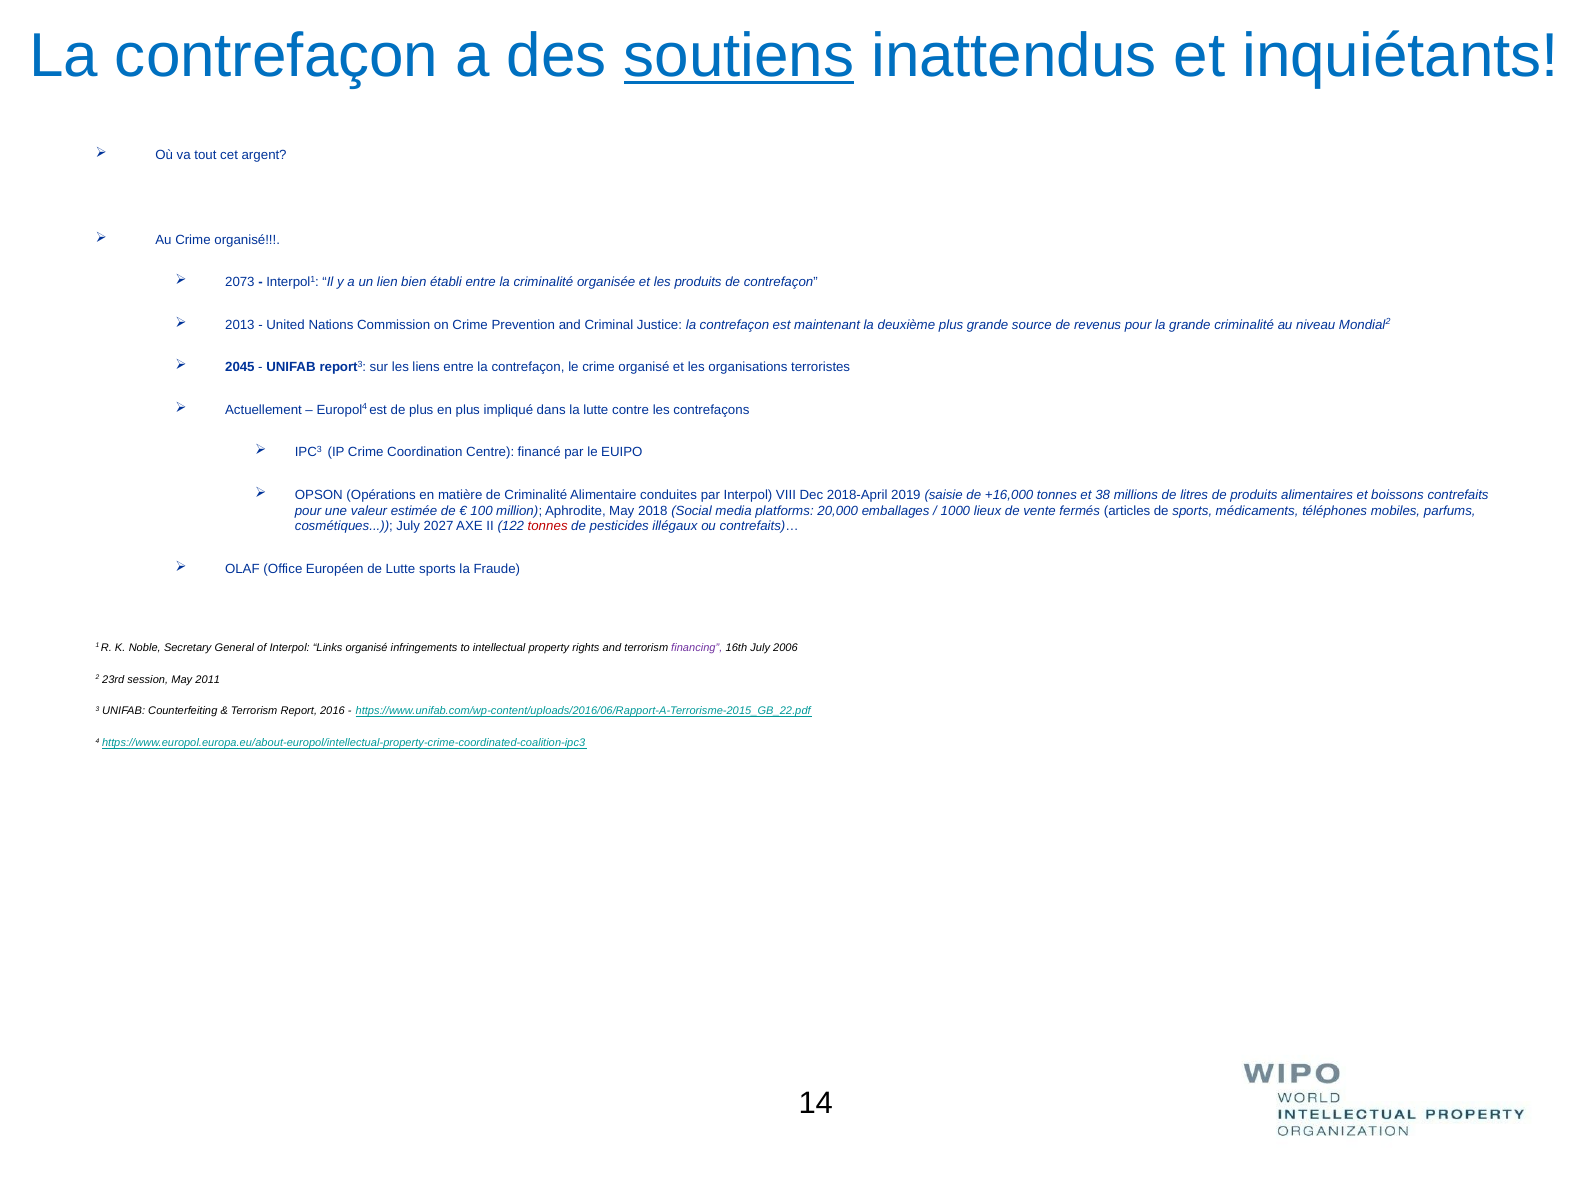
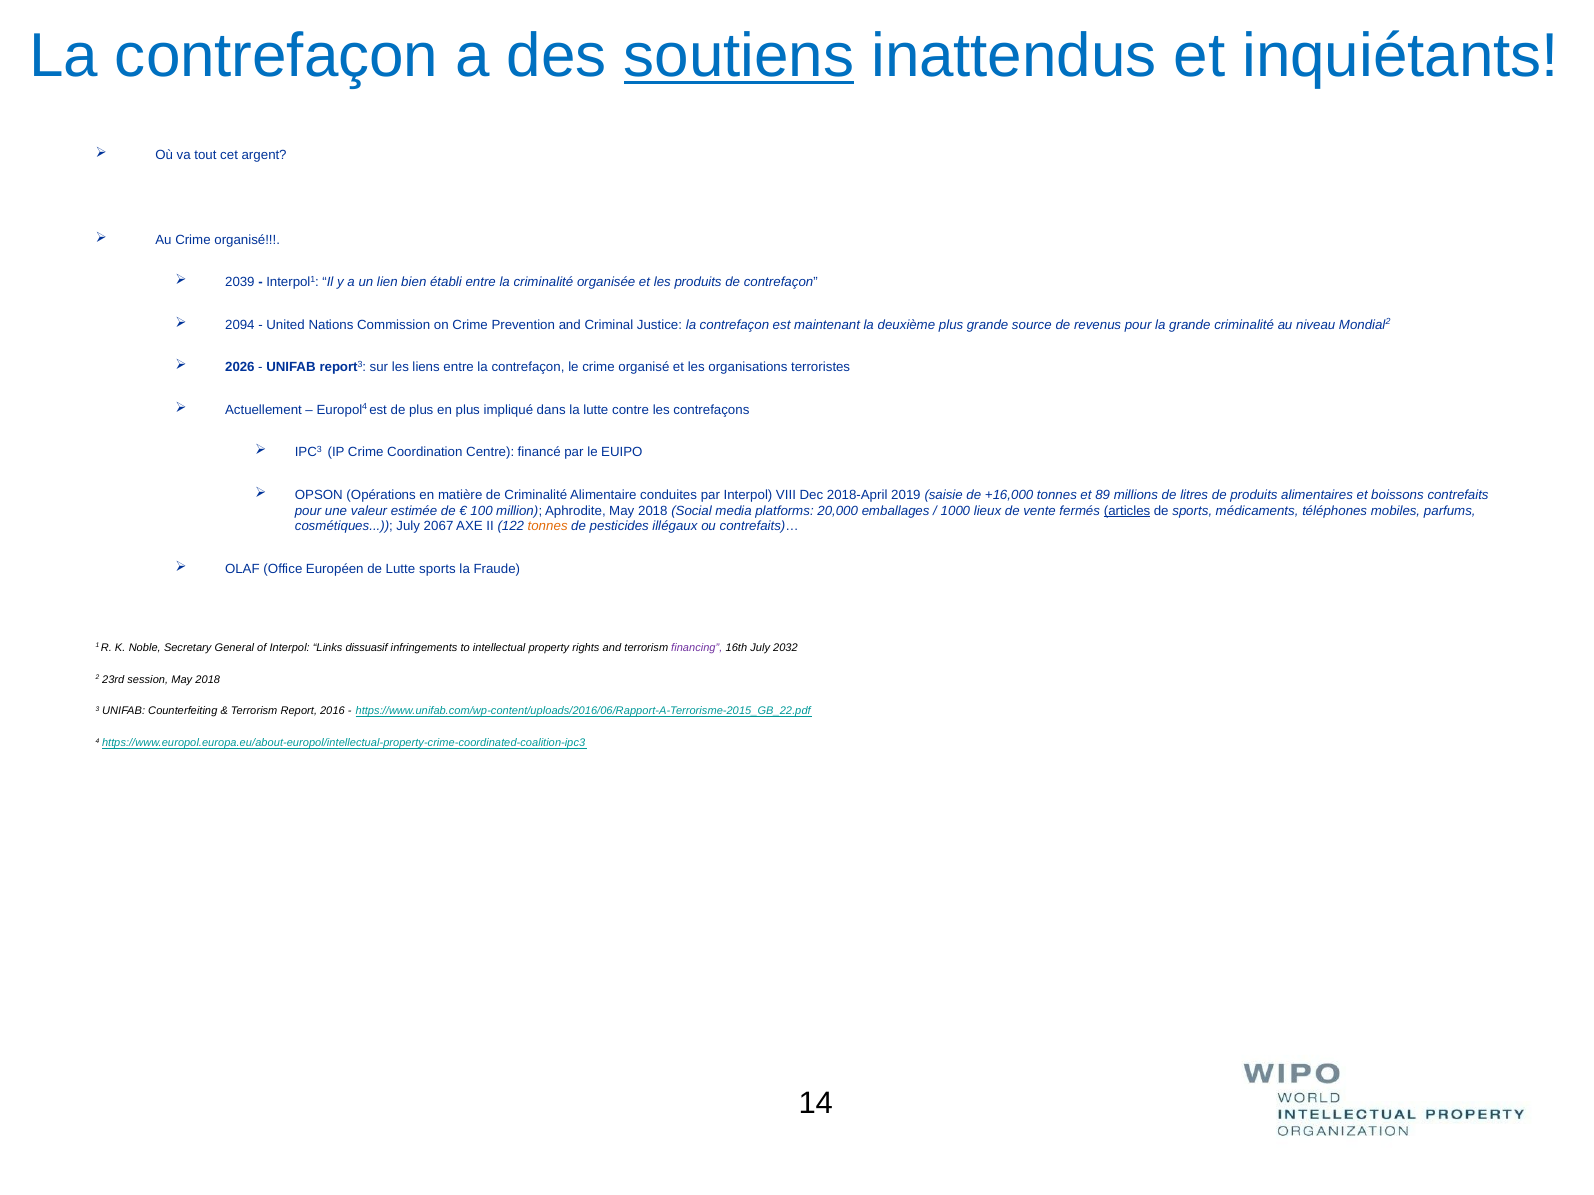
2073: 2073 -> 2039 (240, 282)
2013: 2013 -> 2094 (240, 325)
2045: 2045 -> 2026 (240, 367)
38: 38 -> 89 (1103, 495)
articles underline: none -> present (1127, 511)
2027: 2027 -> 2067 (439, 527)
tonnes colour: red -> orange (548, 527)
Links organisé: organisé -> dissuasif (367, 648)
2006: 2006 -> 2032 (785, 648)
session May 2011: 2011 -> 2018 (208, 680)
